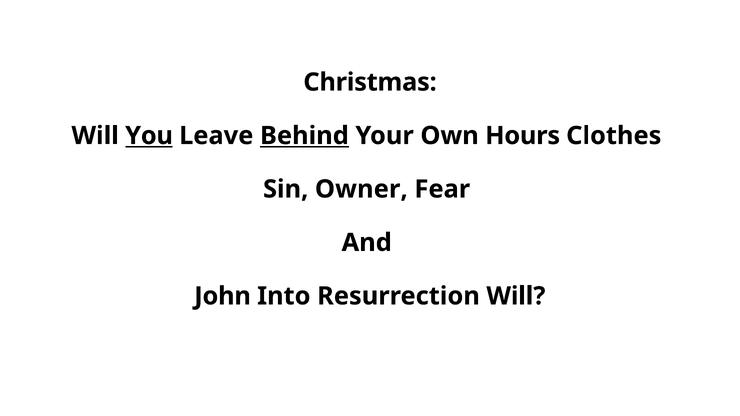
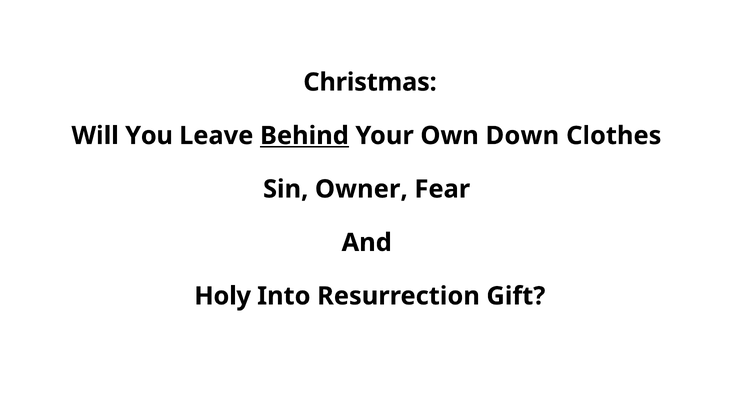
You underline: present -> none (149, 136)
Hours: Hours -> Down (522, 136)
John: John -> Holy (223, 296)
Resurrection Will: Will -> Gift (516, 296)
